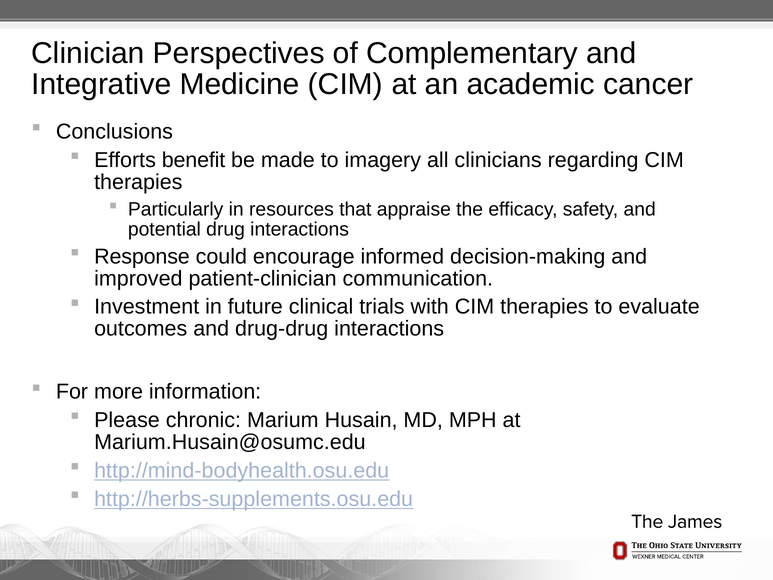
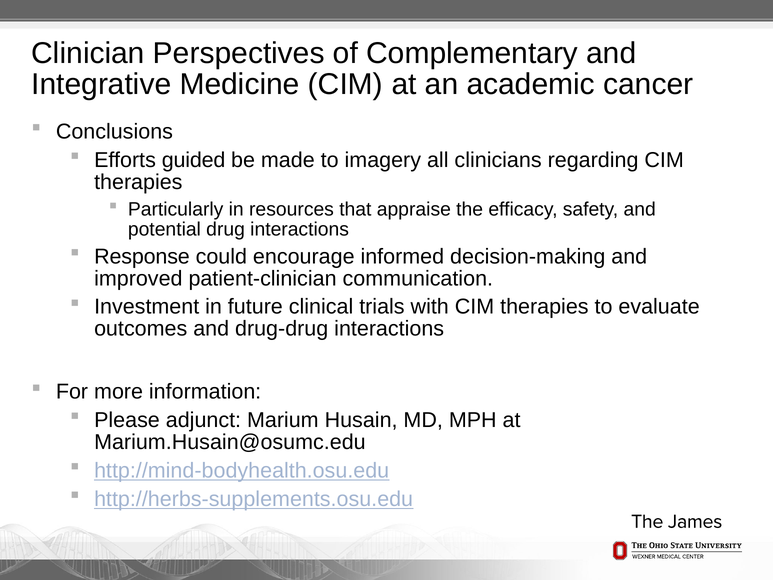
benefit: benefit -> guided (194, 160)
chronic: chronic -> adjunct (203, 420)
